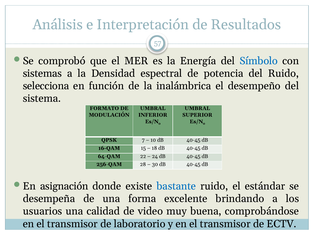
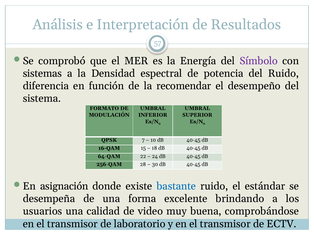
Símbolo colour: blue -> purple (259, 61)
selecciona: selecciona -> diferencia (46, 86)
inalámbrica: inalámbrica -> recomendar (184, 86)
